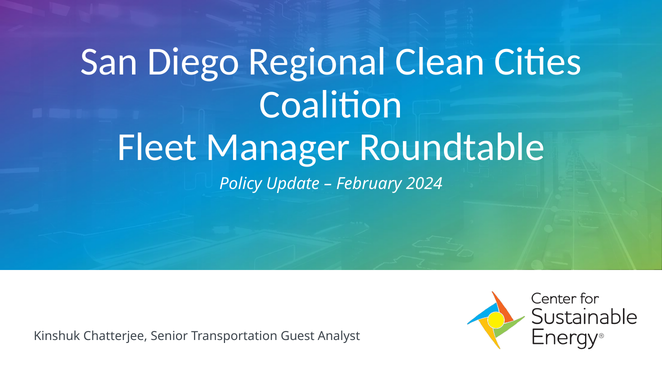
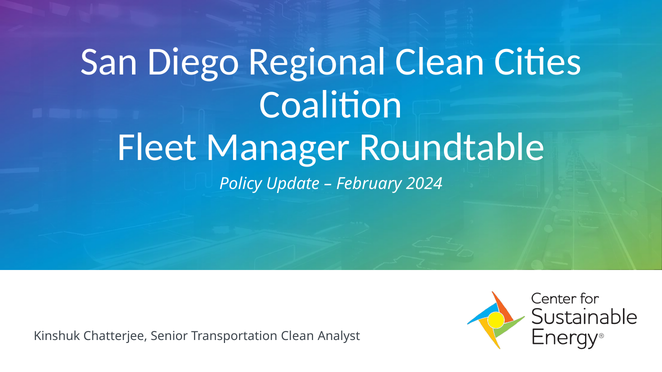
Transportation Guest: Guest -> Clean (297, 337)
